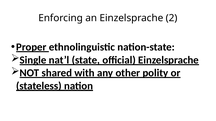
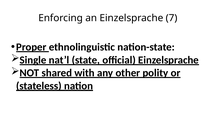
2: 2 -> 7 (172, 18)
